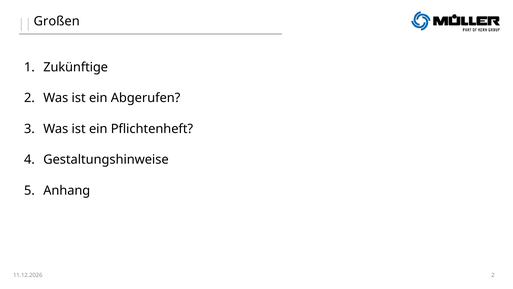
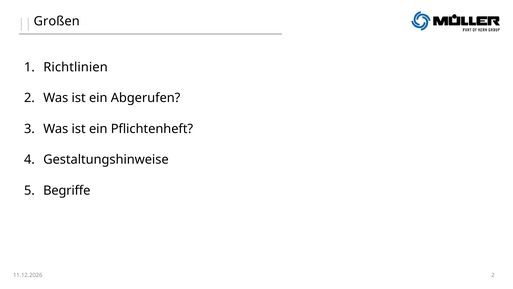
Zukünftige: Zukünftige -> Richtlinien (76, 67)
Anhang: Anhang -> Begriffe (67, 190)
